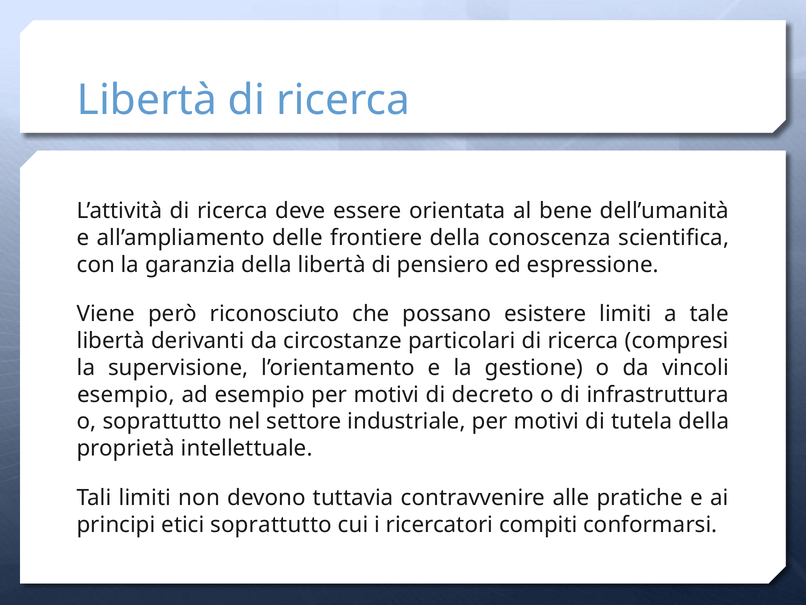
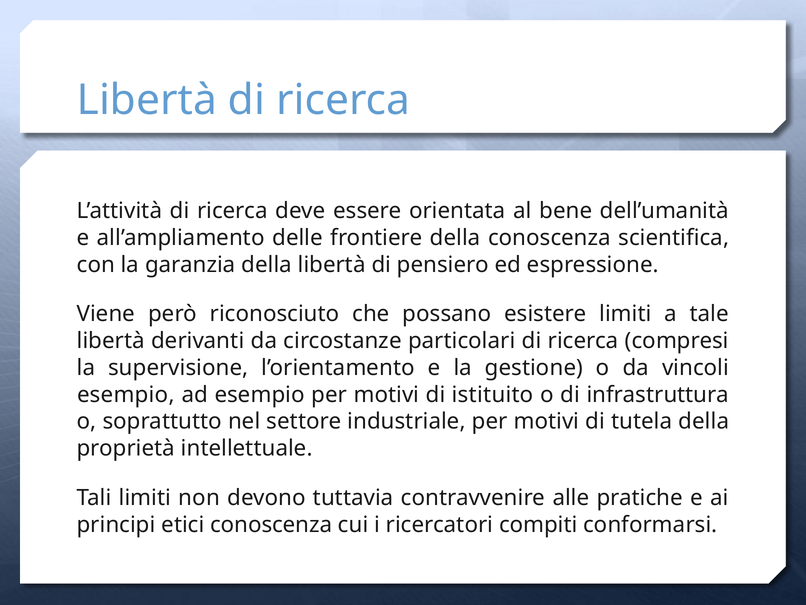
decreto: decreto -> istituito (493, 394)
etici soprattutto: soprattutto -> conoscenza (271, 524)
